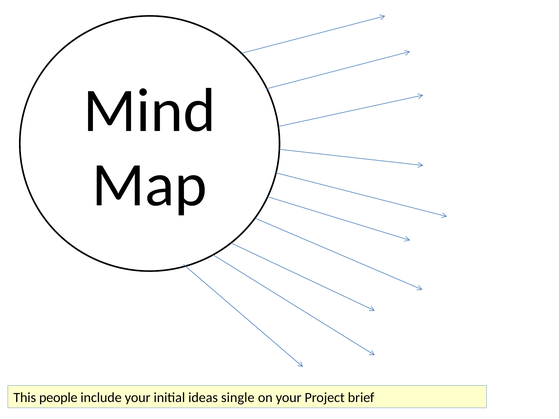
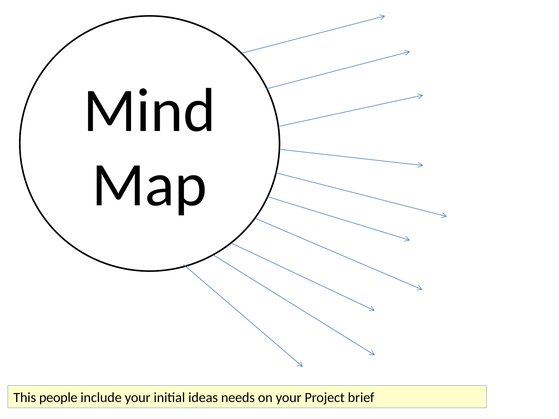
single: single -> needs (238, 398)
